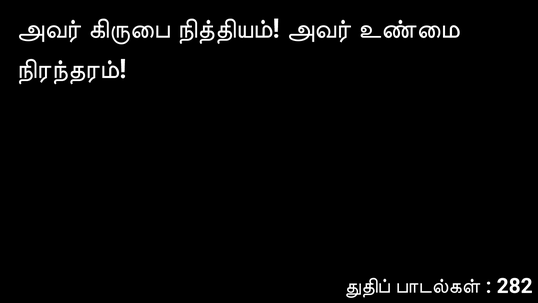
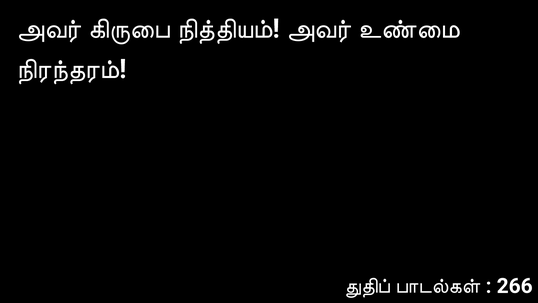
282: 282 -> 266 (515, 286)
